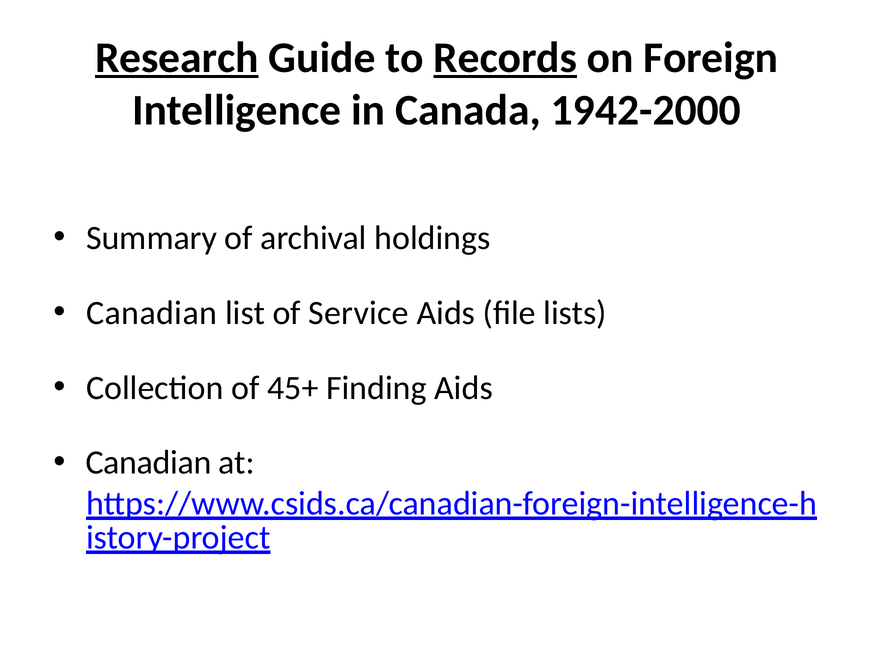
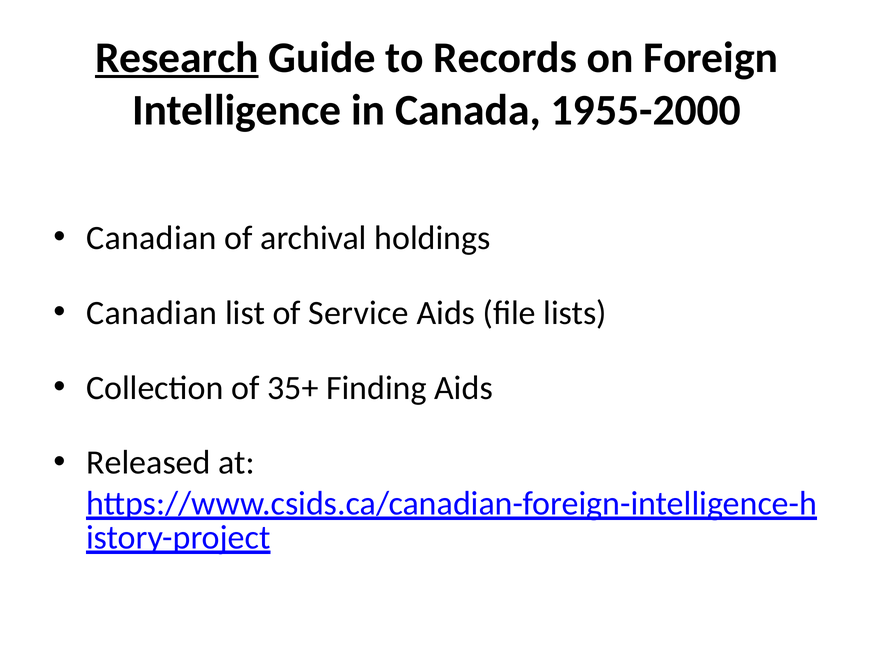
Records underline: present -> none (505, 58)
1942-2000: 1942-2000 -> 1955-2000 (646, 110)
Summary: Summary -> Canadian (151, 238)
45+: 45+ -> 35+ (293, 388)
Canadian: Canadian -> Released (148, 462)
